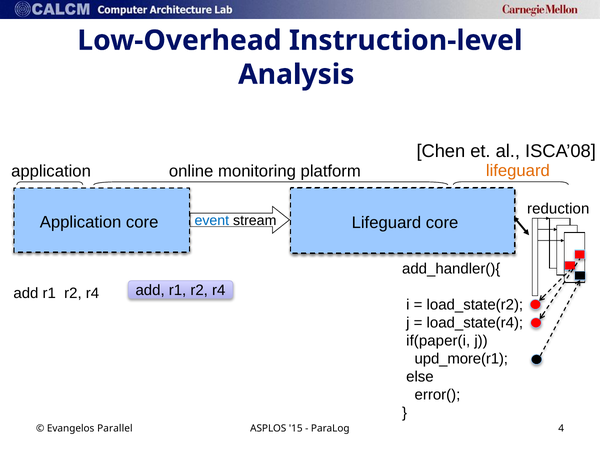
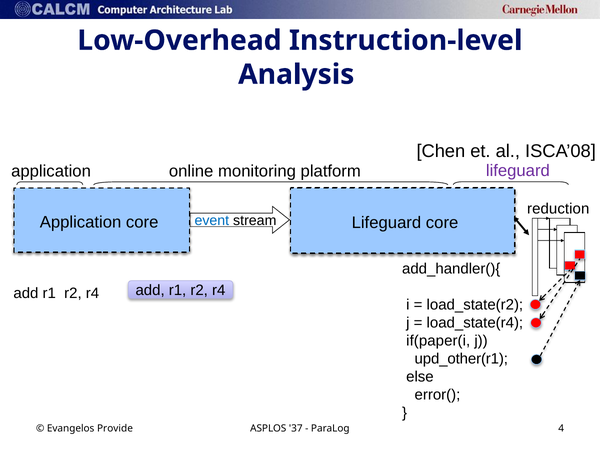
lifeguard colour: orange -> purple (518, 171)
upd_more(r1: upd_more(r1 -> upd_other(r1 (461, 359)
Parallel: Parallel -> Provide (115, 429)
15: 15 -> 37 (296, 429)
